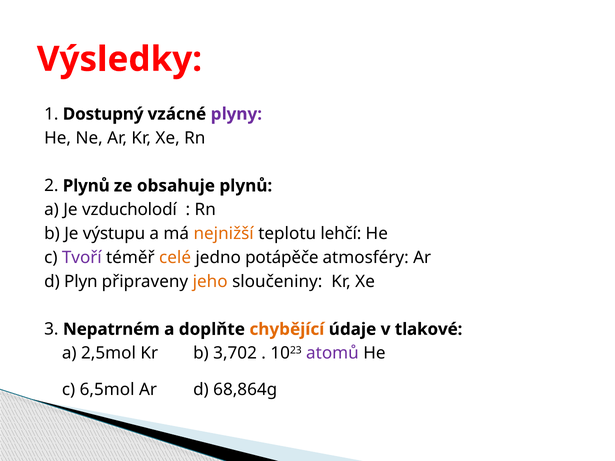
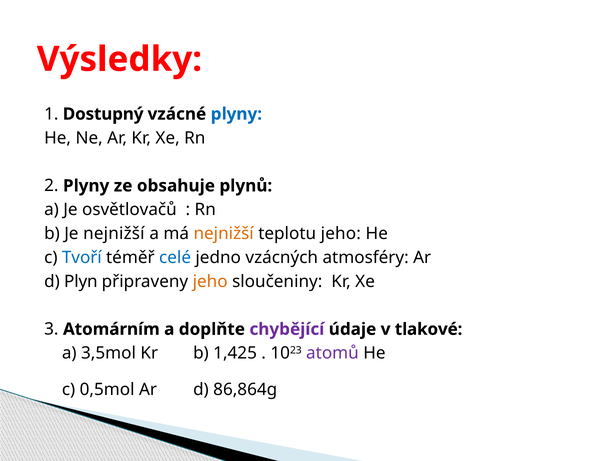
plyny colour: purple -> blue (236, 114)
2 Plynů: Plynů -> Plyny (86, 186)
vzducholodí: vzducholodí -> osvětlovačů (129, 210)
Je výstupu: výstupu -> nejnižší (114, 234)
teplotu lehčí: lehčí -> jeho (341, 234)
Tvoří colour: purple -> blue (82, 258)
celé colour: orange -> blue (175, 258)
potápěče: potápěče -> vzácných (282, 258)
Nepatrném: Nepatrném -> Atomárním (111, 329)
chybějící colour: orange -> purple (287, 329)
2,5mol: 2,5mol -> 3,5mol (109, 353)
3,702: 3,702 -> 1,425 (235, 353)
6,5mol: 6,5mol -> 0,5mol (107, 390)
68,864g: 68,864g -> 86,864g (245, 390)
